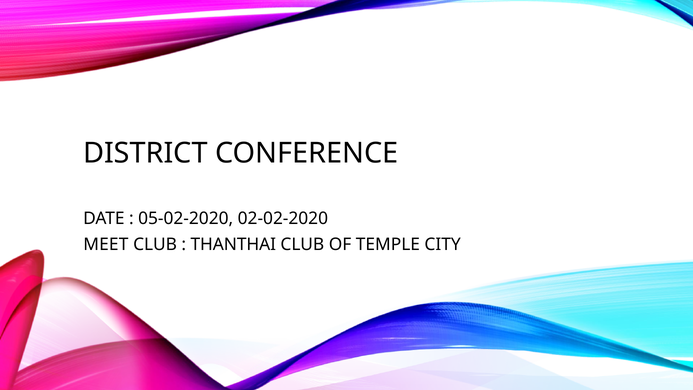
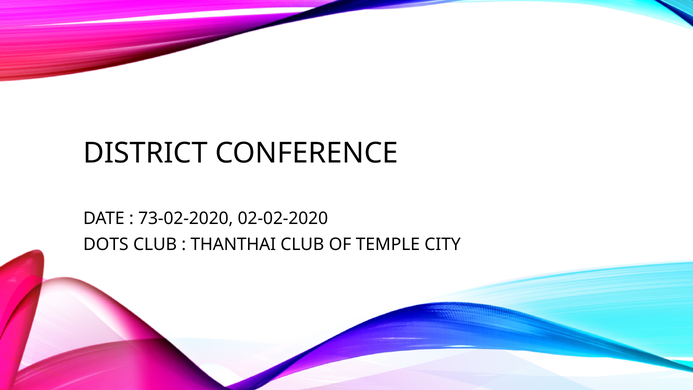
05-02-2020: 05-02-2020 -> 73-02-2020 (186, 218)
MEET: MEET -> DOTS (106, 244)
